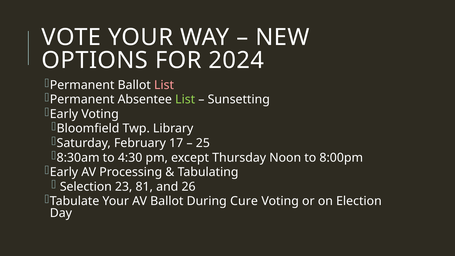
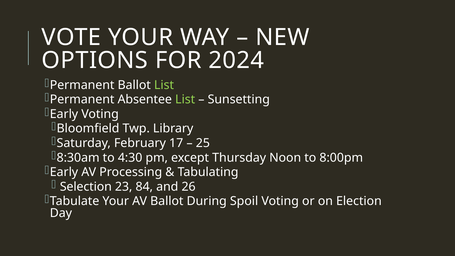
List colour: pink -> light green (164, 85)
81: 81 -> 84 (144, 187)
Cure: Cure -> Spoil (244, 201)
